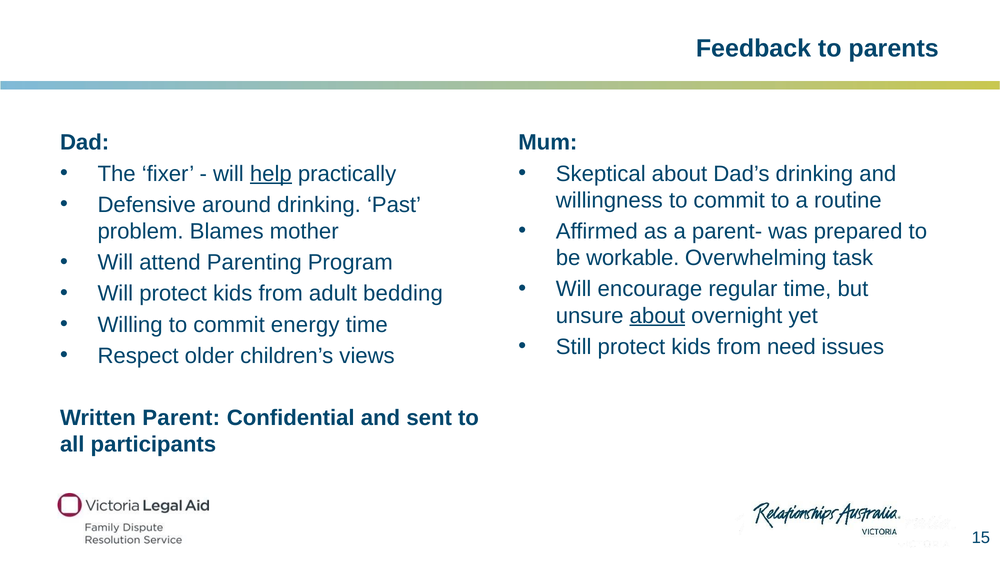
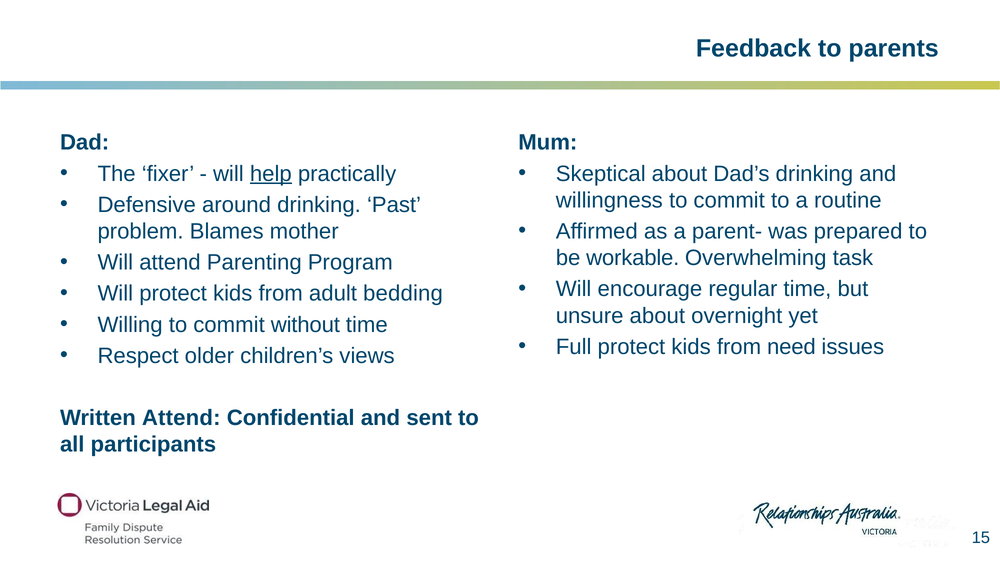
about underline: present -> none (657, 316)
energy: energy -> without (305, 324)
Still: Still -> Full (574, 347)
Written Parent: Parent -> Attend (181, 418)
